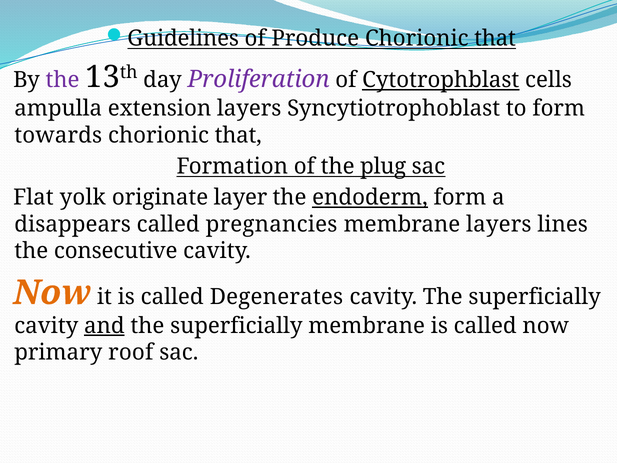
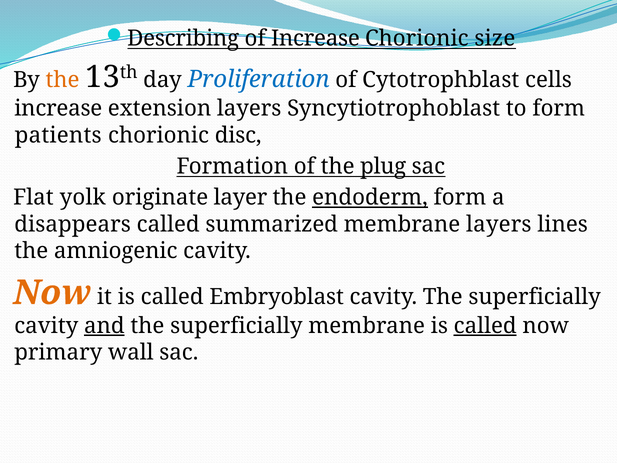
Guidelines: Guidelines -> Describing (183, 39)
of Produce: Produce -> Increase (315, 39)
that: that -> size (495, 39)
the colour: purple -> orange (63, 80)
Proliferation colour: purple -> blue (259, 79)
Cytotrophblast underline: present -> none (441, 80)
ampulla: ampulla -> increase (58, 108)
towards: towards -> patients (58, 135)
that: that -> disc (238, 135)
pregnancies: pregnancies -> summarized (272, 224)
consecutive: consecutive -> amniogenic (116, 251)
Degenerates: Degenerates -> Embryoblast (277, 297)
called underline: none -> present (485, 326)
roof: roof -> wall (131, 352)
